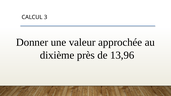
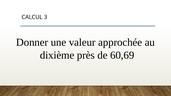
13,96: 13,96 -> 60,69 (122, 55)
